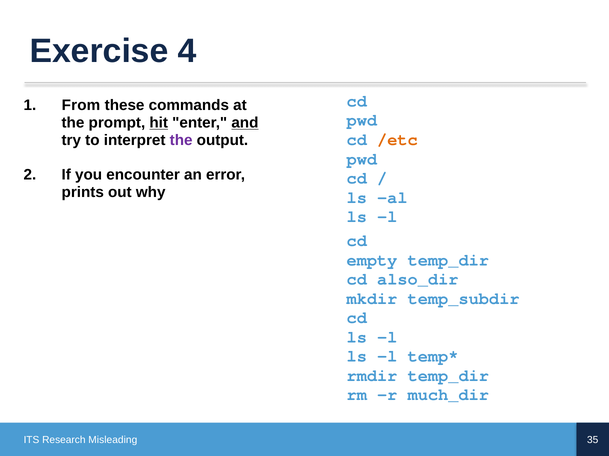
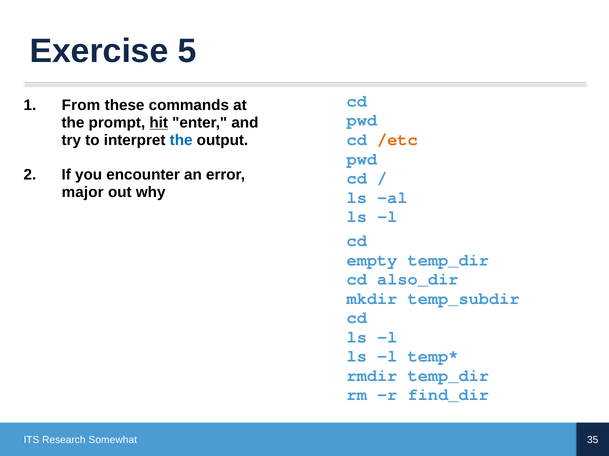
4: 4 -> 5 (187, 51)
and underline: present -> none (245, 123)
the colour: purple -> blue (181, 140)
prints: prints -> major (83, 192)
much_dir: much_dir -> find_dir (448, 396)
Misleading: Misleading -> Somewhat (113, 441)
